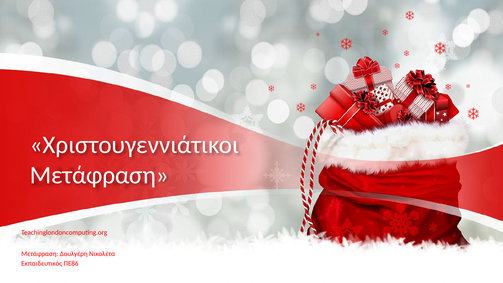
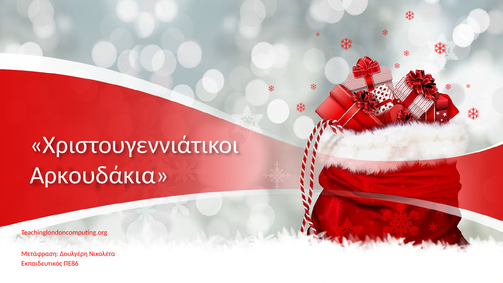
Μετάφραση: Μετάφραση -> Αρκουδάκια (99, 175)
